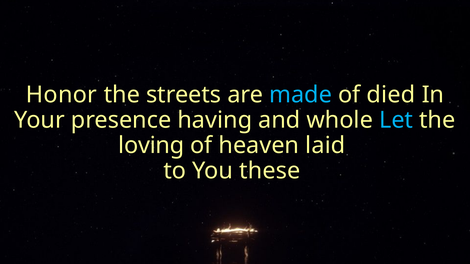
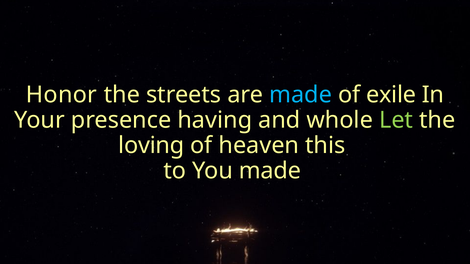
died: died -> exile (391, 95)
Let colour: light blue -> light green (396, 120)
laid: laid -> this (325, 146)
You these: these -> made (270, 171)
